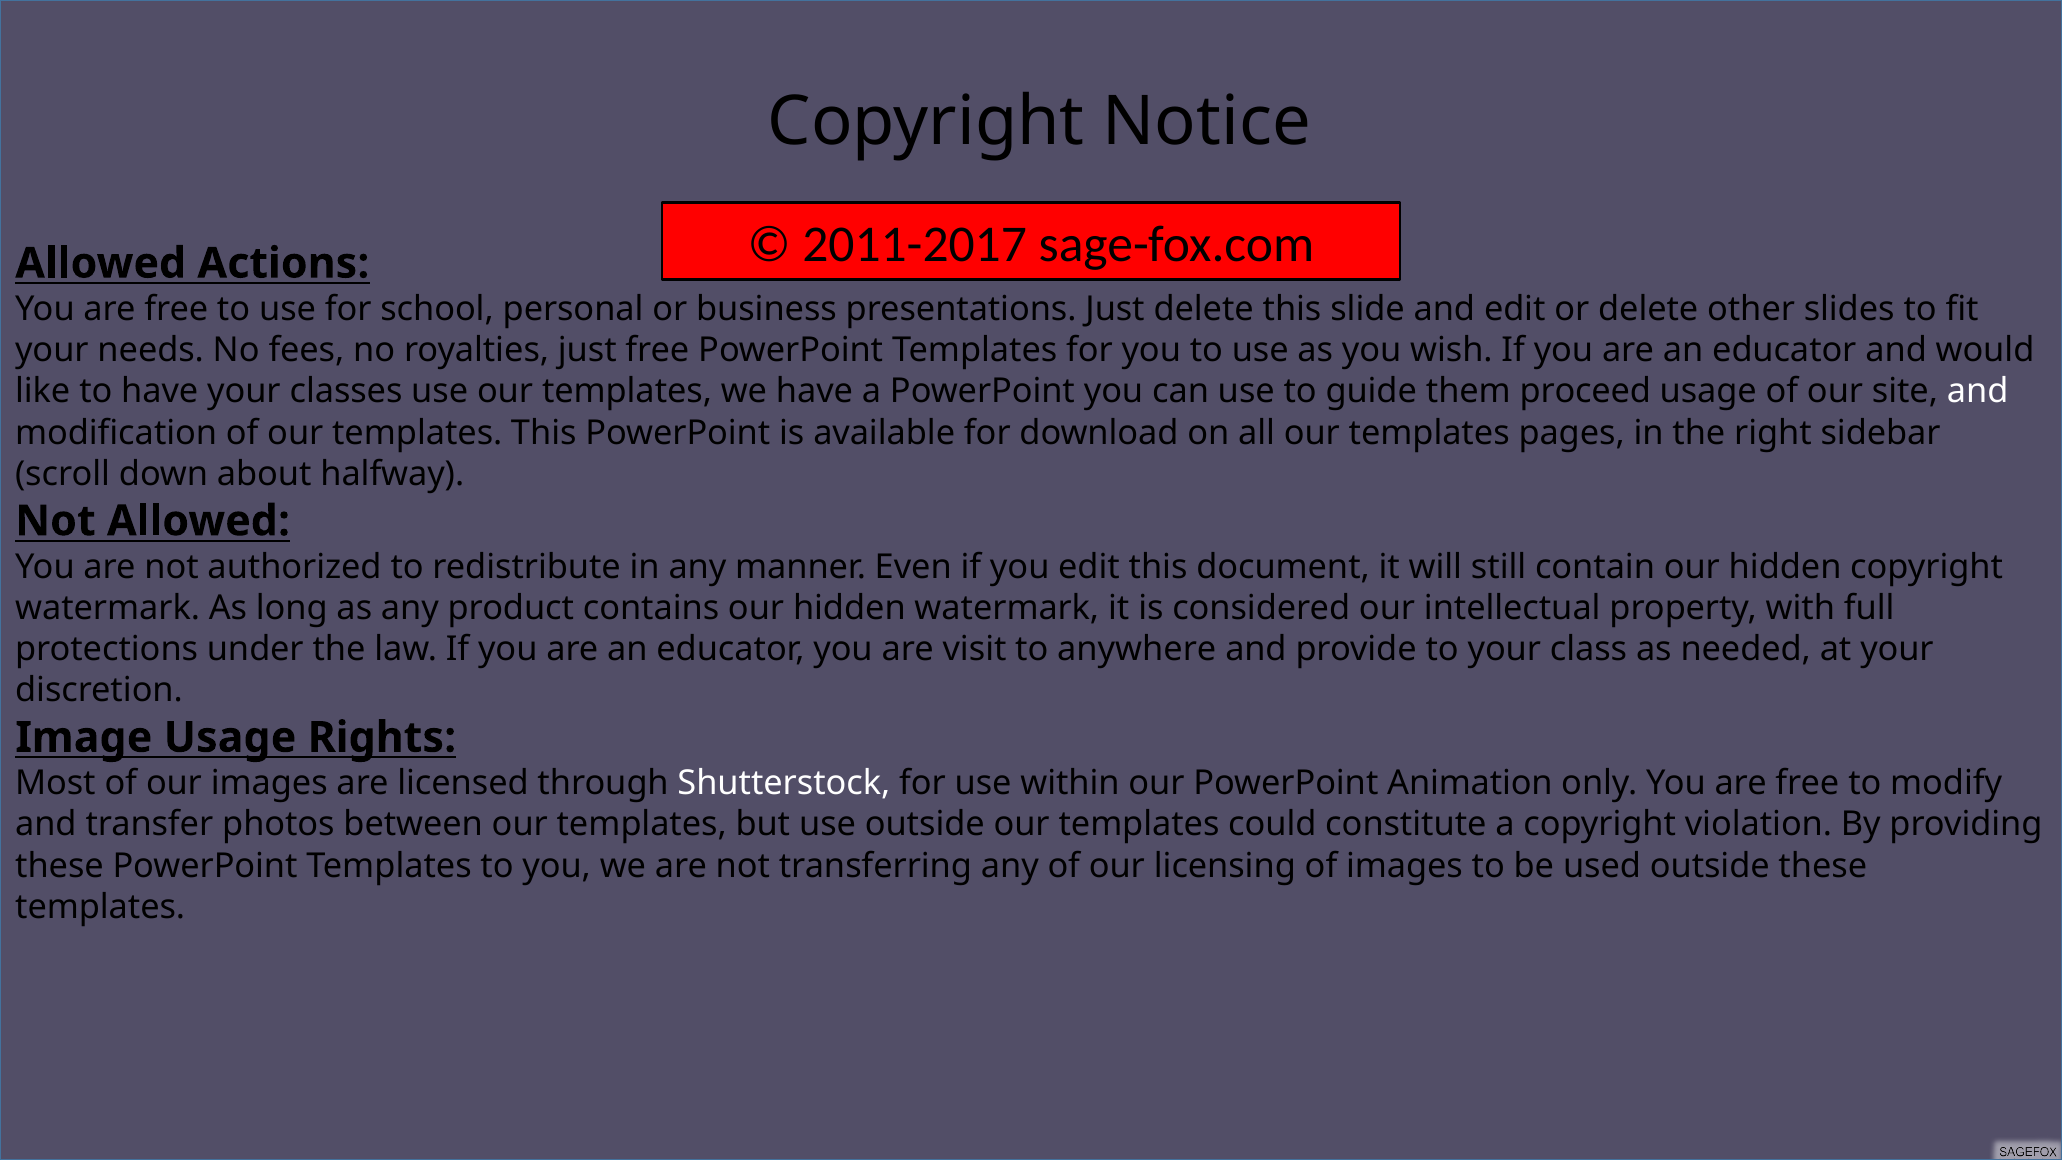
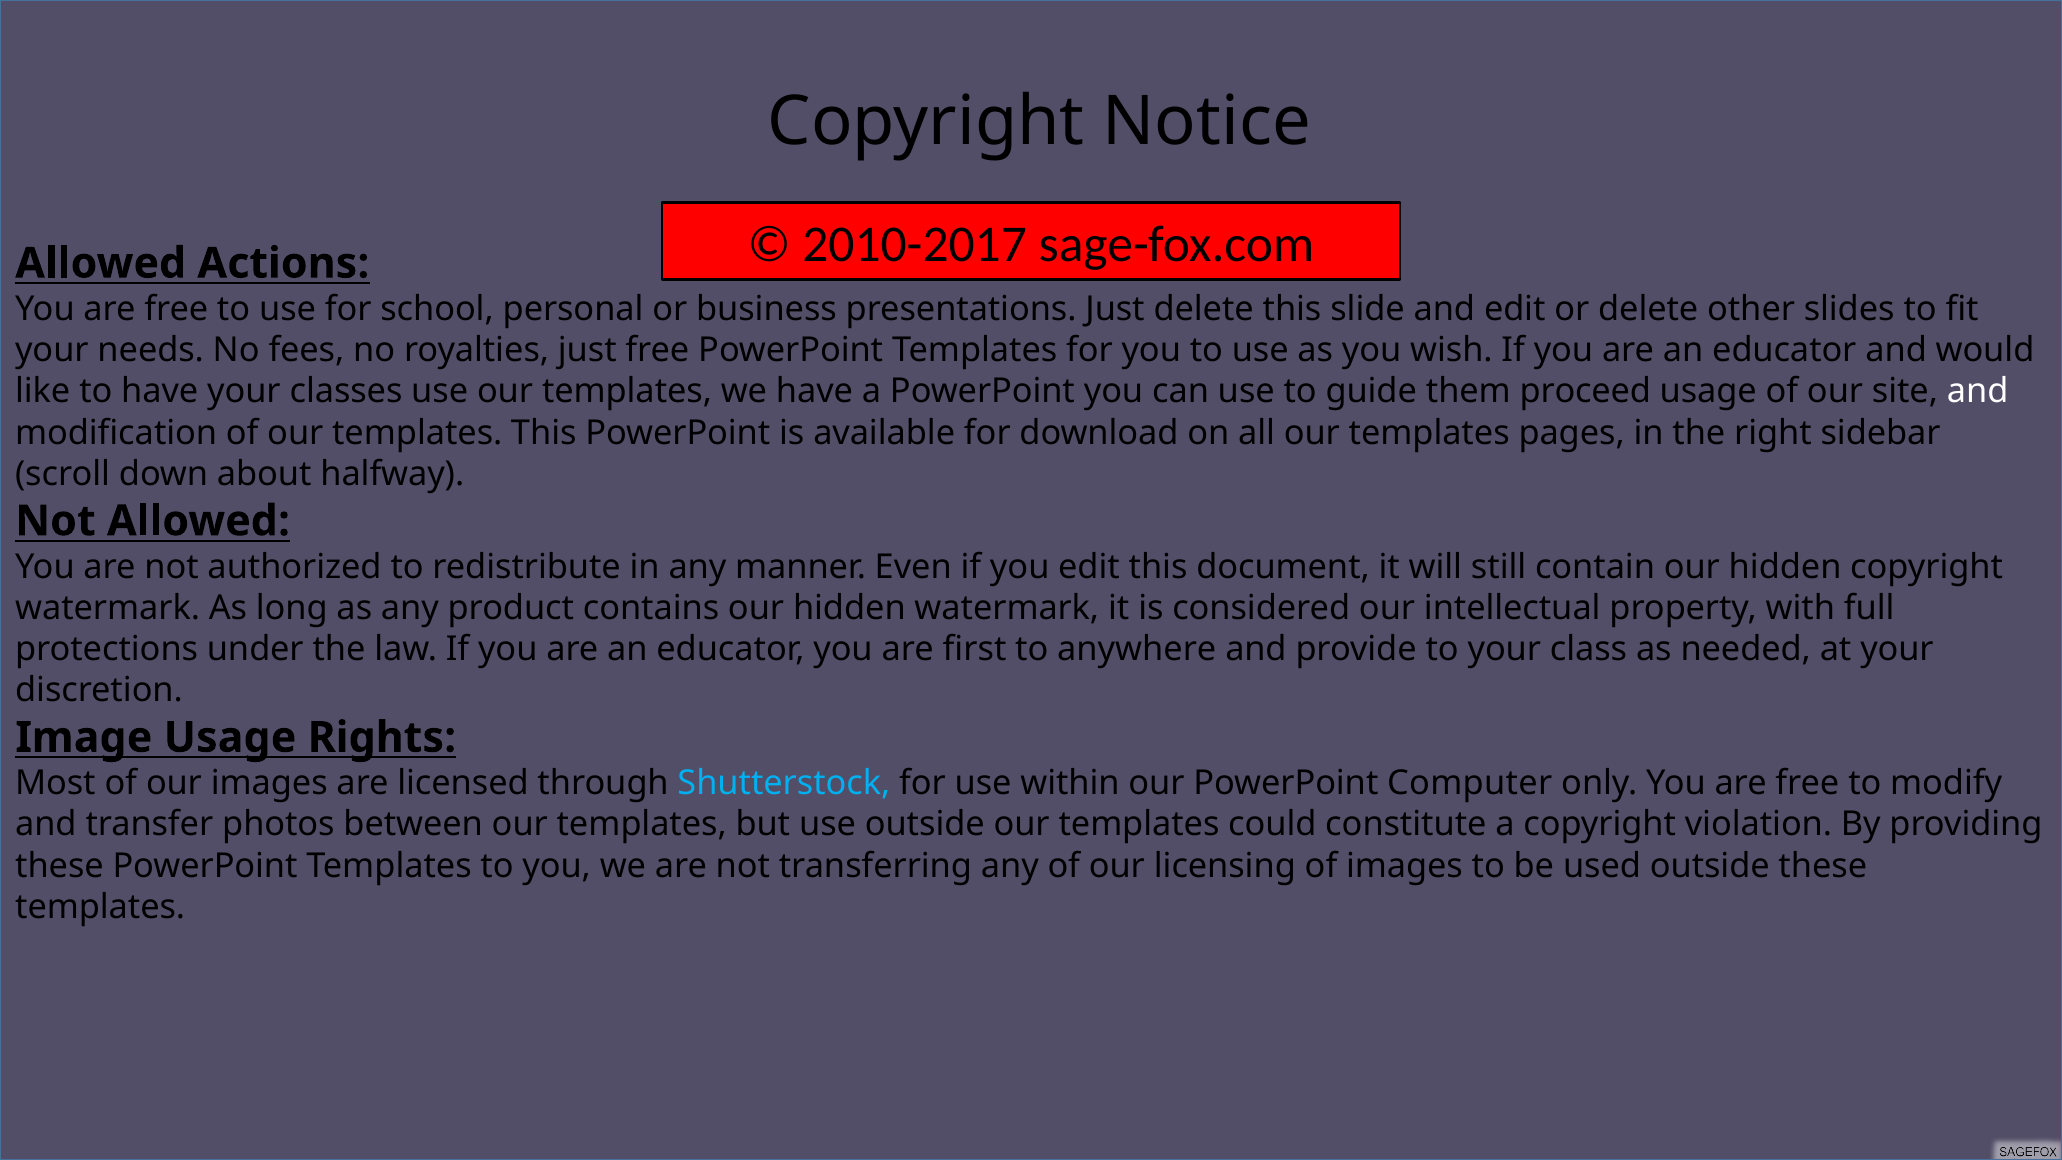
2011-2017: 2011-2017 -> 2010-2017 (915, 245)
visit: visit -> first (975, 649)
Shutterstock colour: white -> light blue (784, 783)
Animation: Animation -> Computer (1470, 783)
